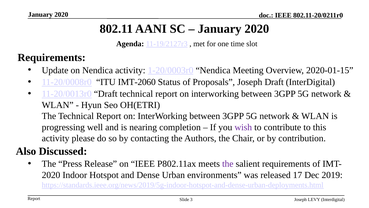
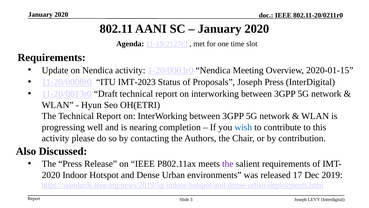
IMT-2060: IMT-2060 -> IMT-2023 (137, 82)
Joseph Draft: Draft -> Press (274, 82)
wish colour: purple -> blue (243, 127)
